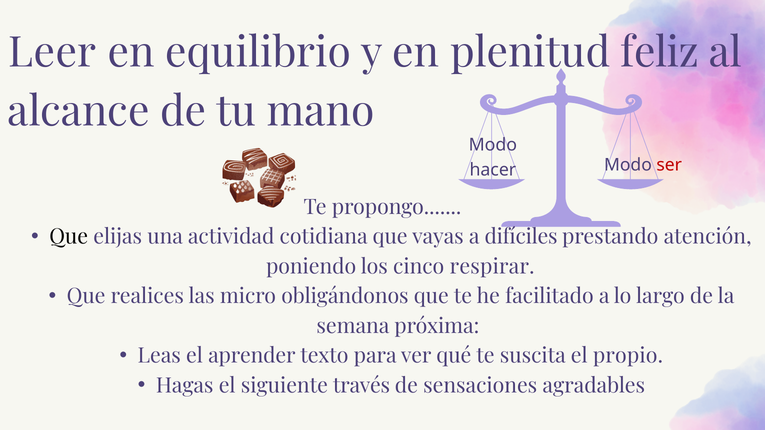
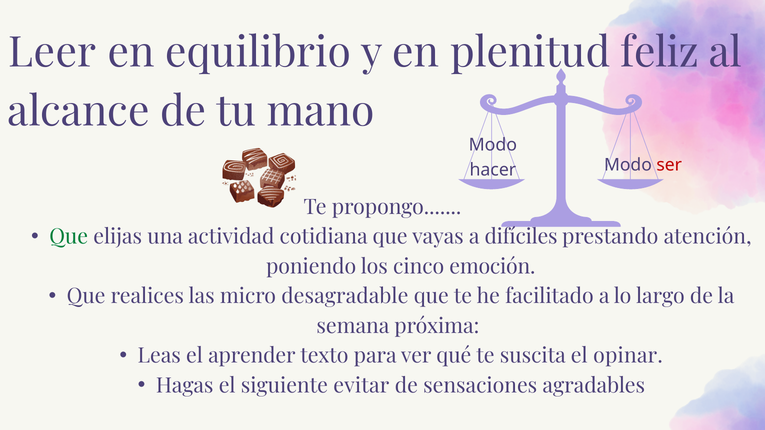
Que colour: black -> green (69, 237)
respirar: respirar -> emoción (492, 267)
obligándonos: obligándonos -> desagradable (345, 297)
propio: propio -> opinar (628, 356)
través: través -> evitar (361, 386)
